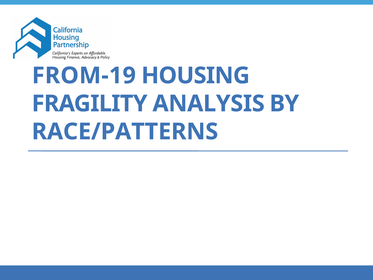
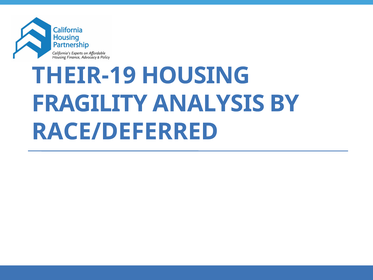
FROM-19: FROM-19 -> THEIR-19 (84, 76)
RACE/PATTERNS: RACE/PATTERNS -> RACE/DEFERRED (125, 132)
